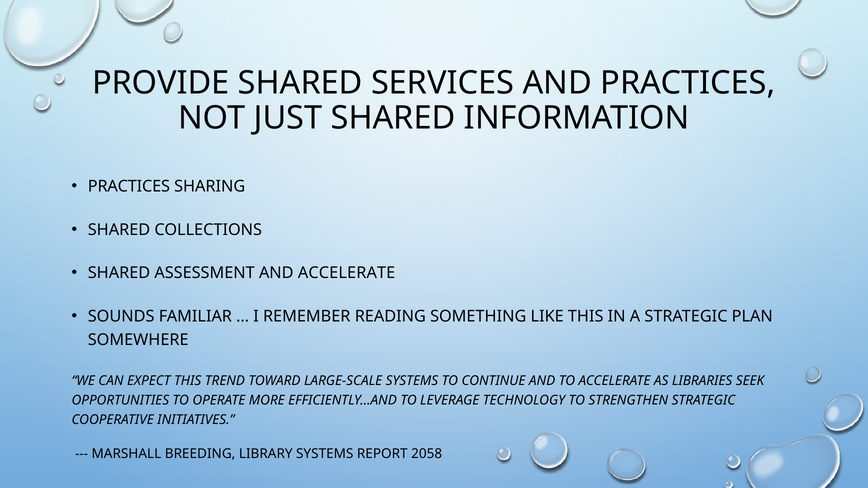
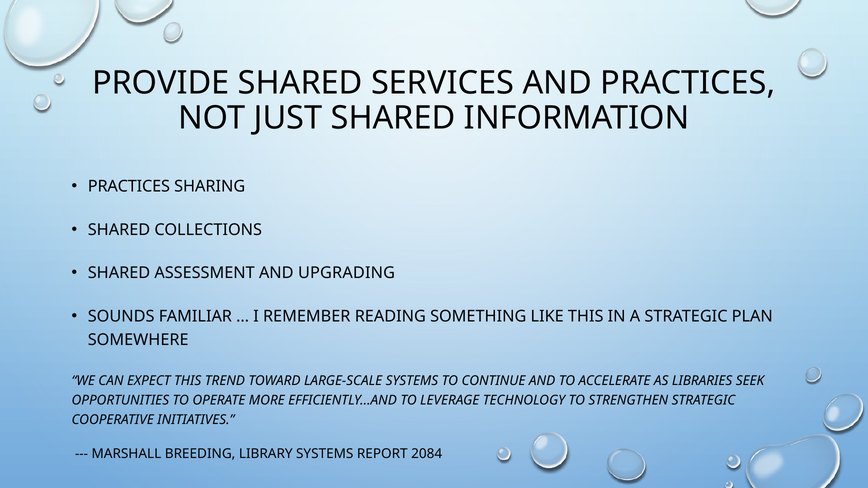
AND ACCELERATE: ACCELERATE -> UPGRADING (347, 273)
2058: 2058 -> 2084 (427, 454)
